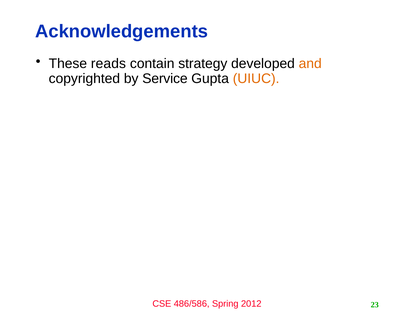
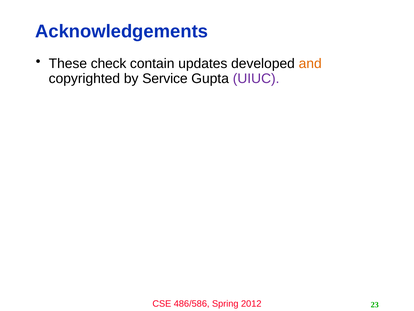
reads: reads -> check (109, 64)
strategy: strategy -> updates (203, 64)
UIUC colour: orange -> purple (256, 78)
